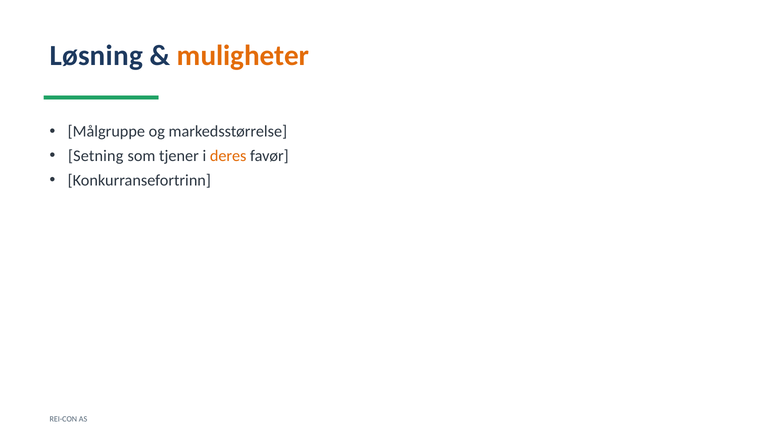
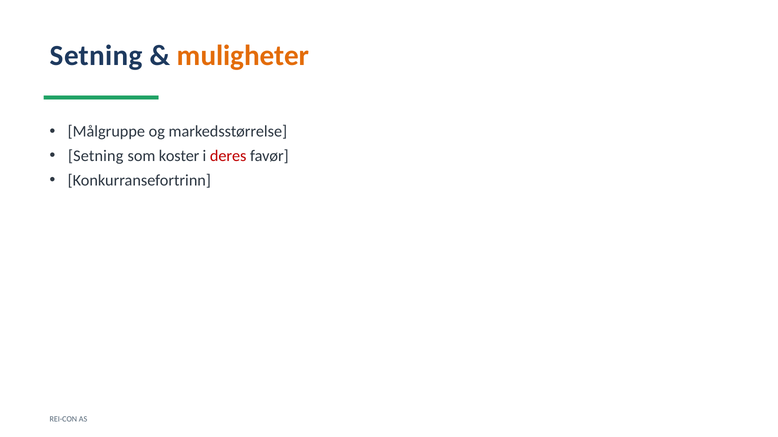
Løsning: Løsning -> Setning (96, 56)
tjener: tjener -> koster (179, 156)
deres colour: orange -> red (228, 156)
